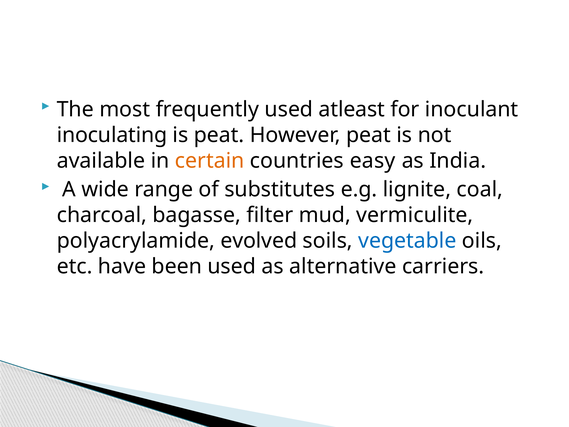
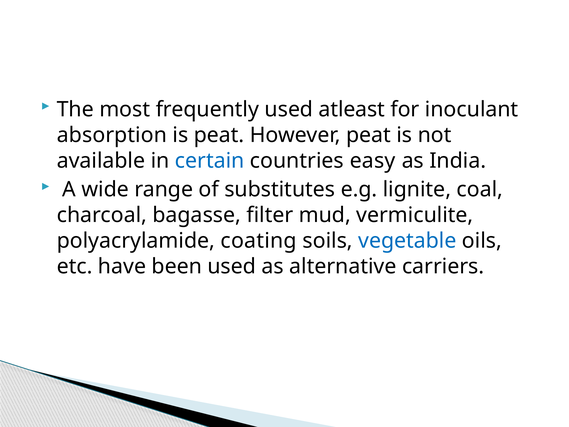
inoculating: inoculating -> absorption (112, 135)
certain colour: orange -> blue (210, 161)
evolved: evolved -> coating (259, 241)
